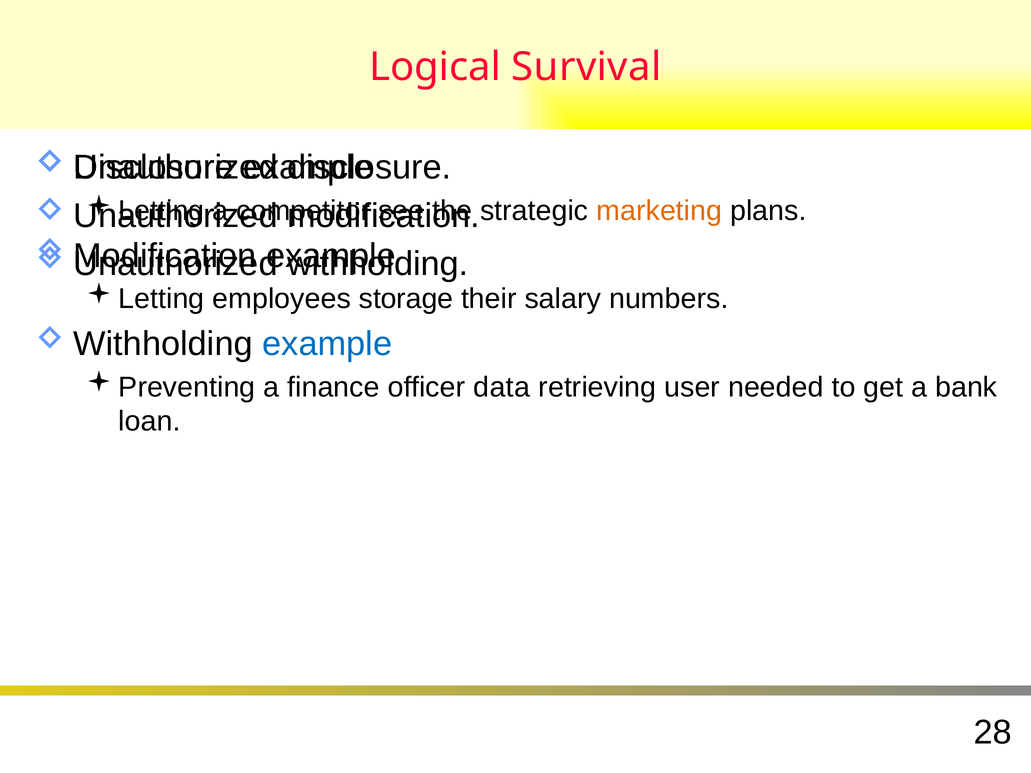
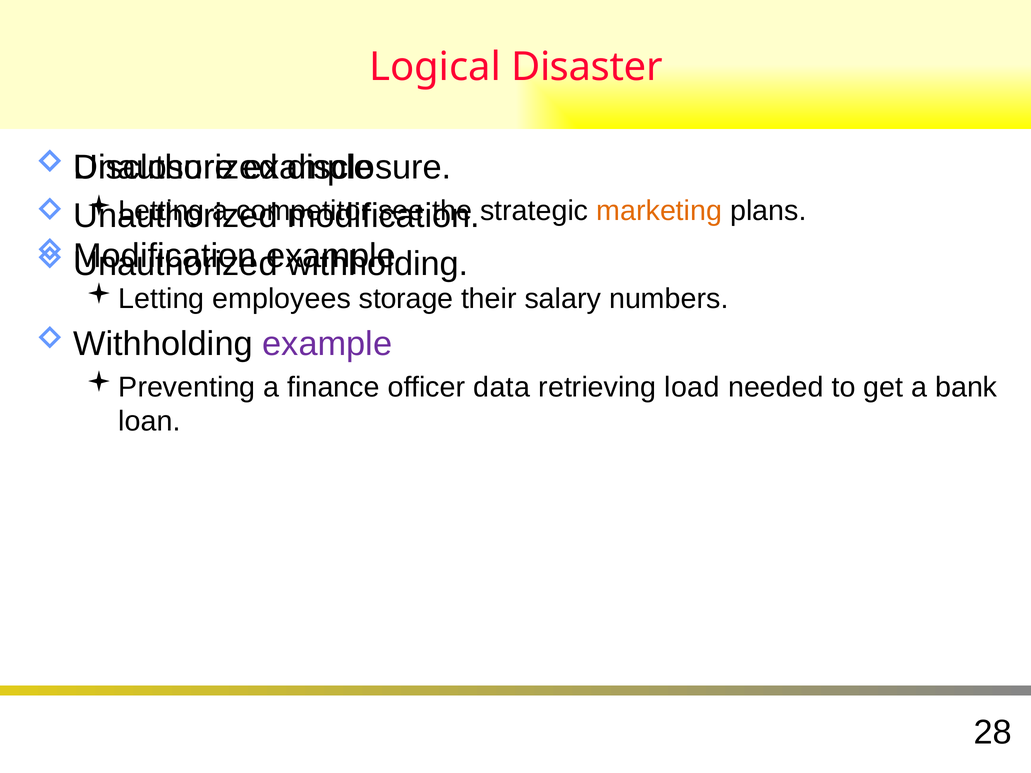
Survival: Survival -> Disaster (587, 67)
example colour: blue -> purple (327, 344)
user: user -> load (692, 387)
